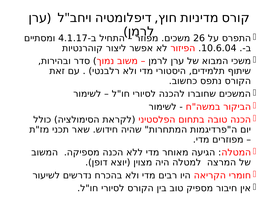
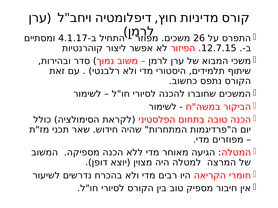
10.6.04: 10.6.04 -> 12.7.15 (219, 48)
